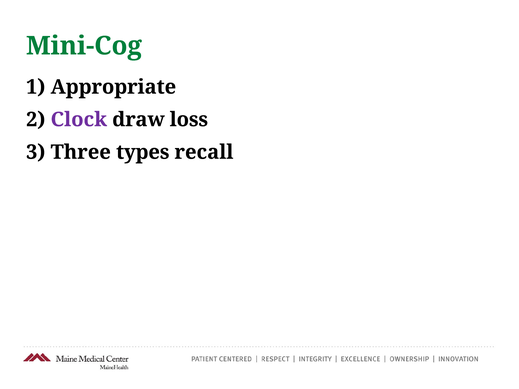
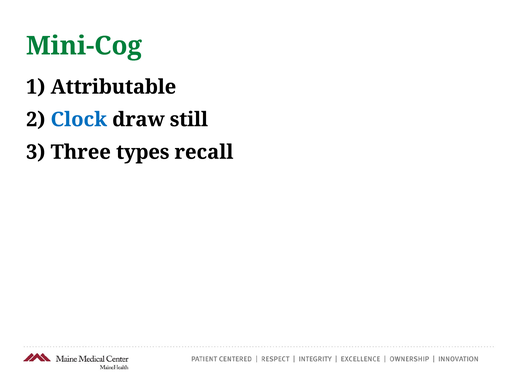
Appropriate: Appropriate -> Attributable (113, 87)
Clock colour: purple -> blue (79, 120)
loss: loss -> still (189, 120)
